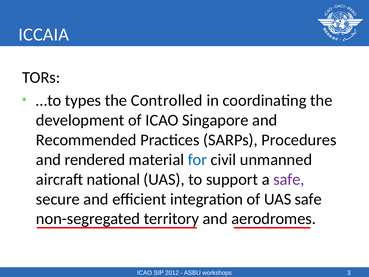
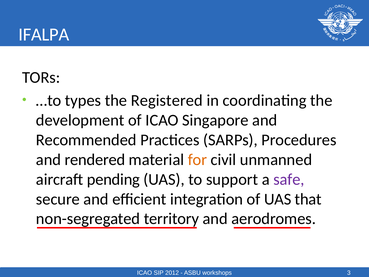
ICCAIA: ICCAIA -> IFALPA (44, 34)
Controlled: Controlled -> Registered (167, 100)
for colour: blue -> orange (197, 160)
national: national -> pending (113, 179)
UAS safe: safe -> that (308, 199)
